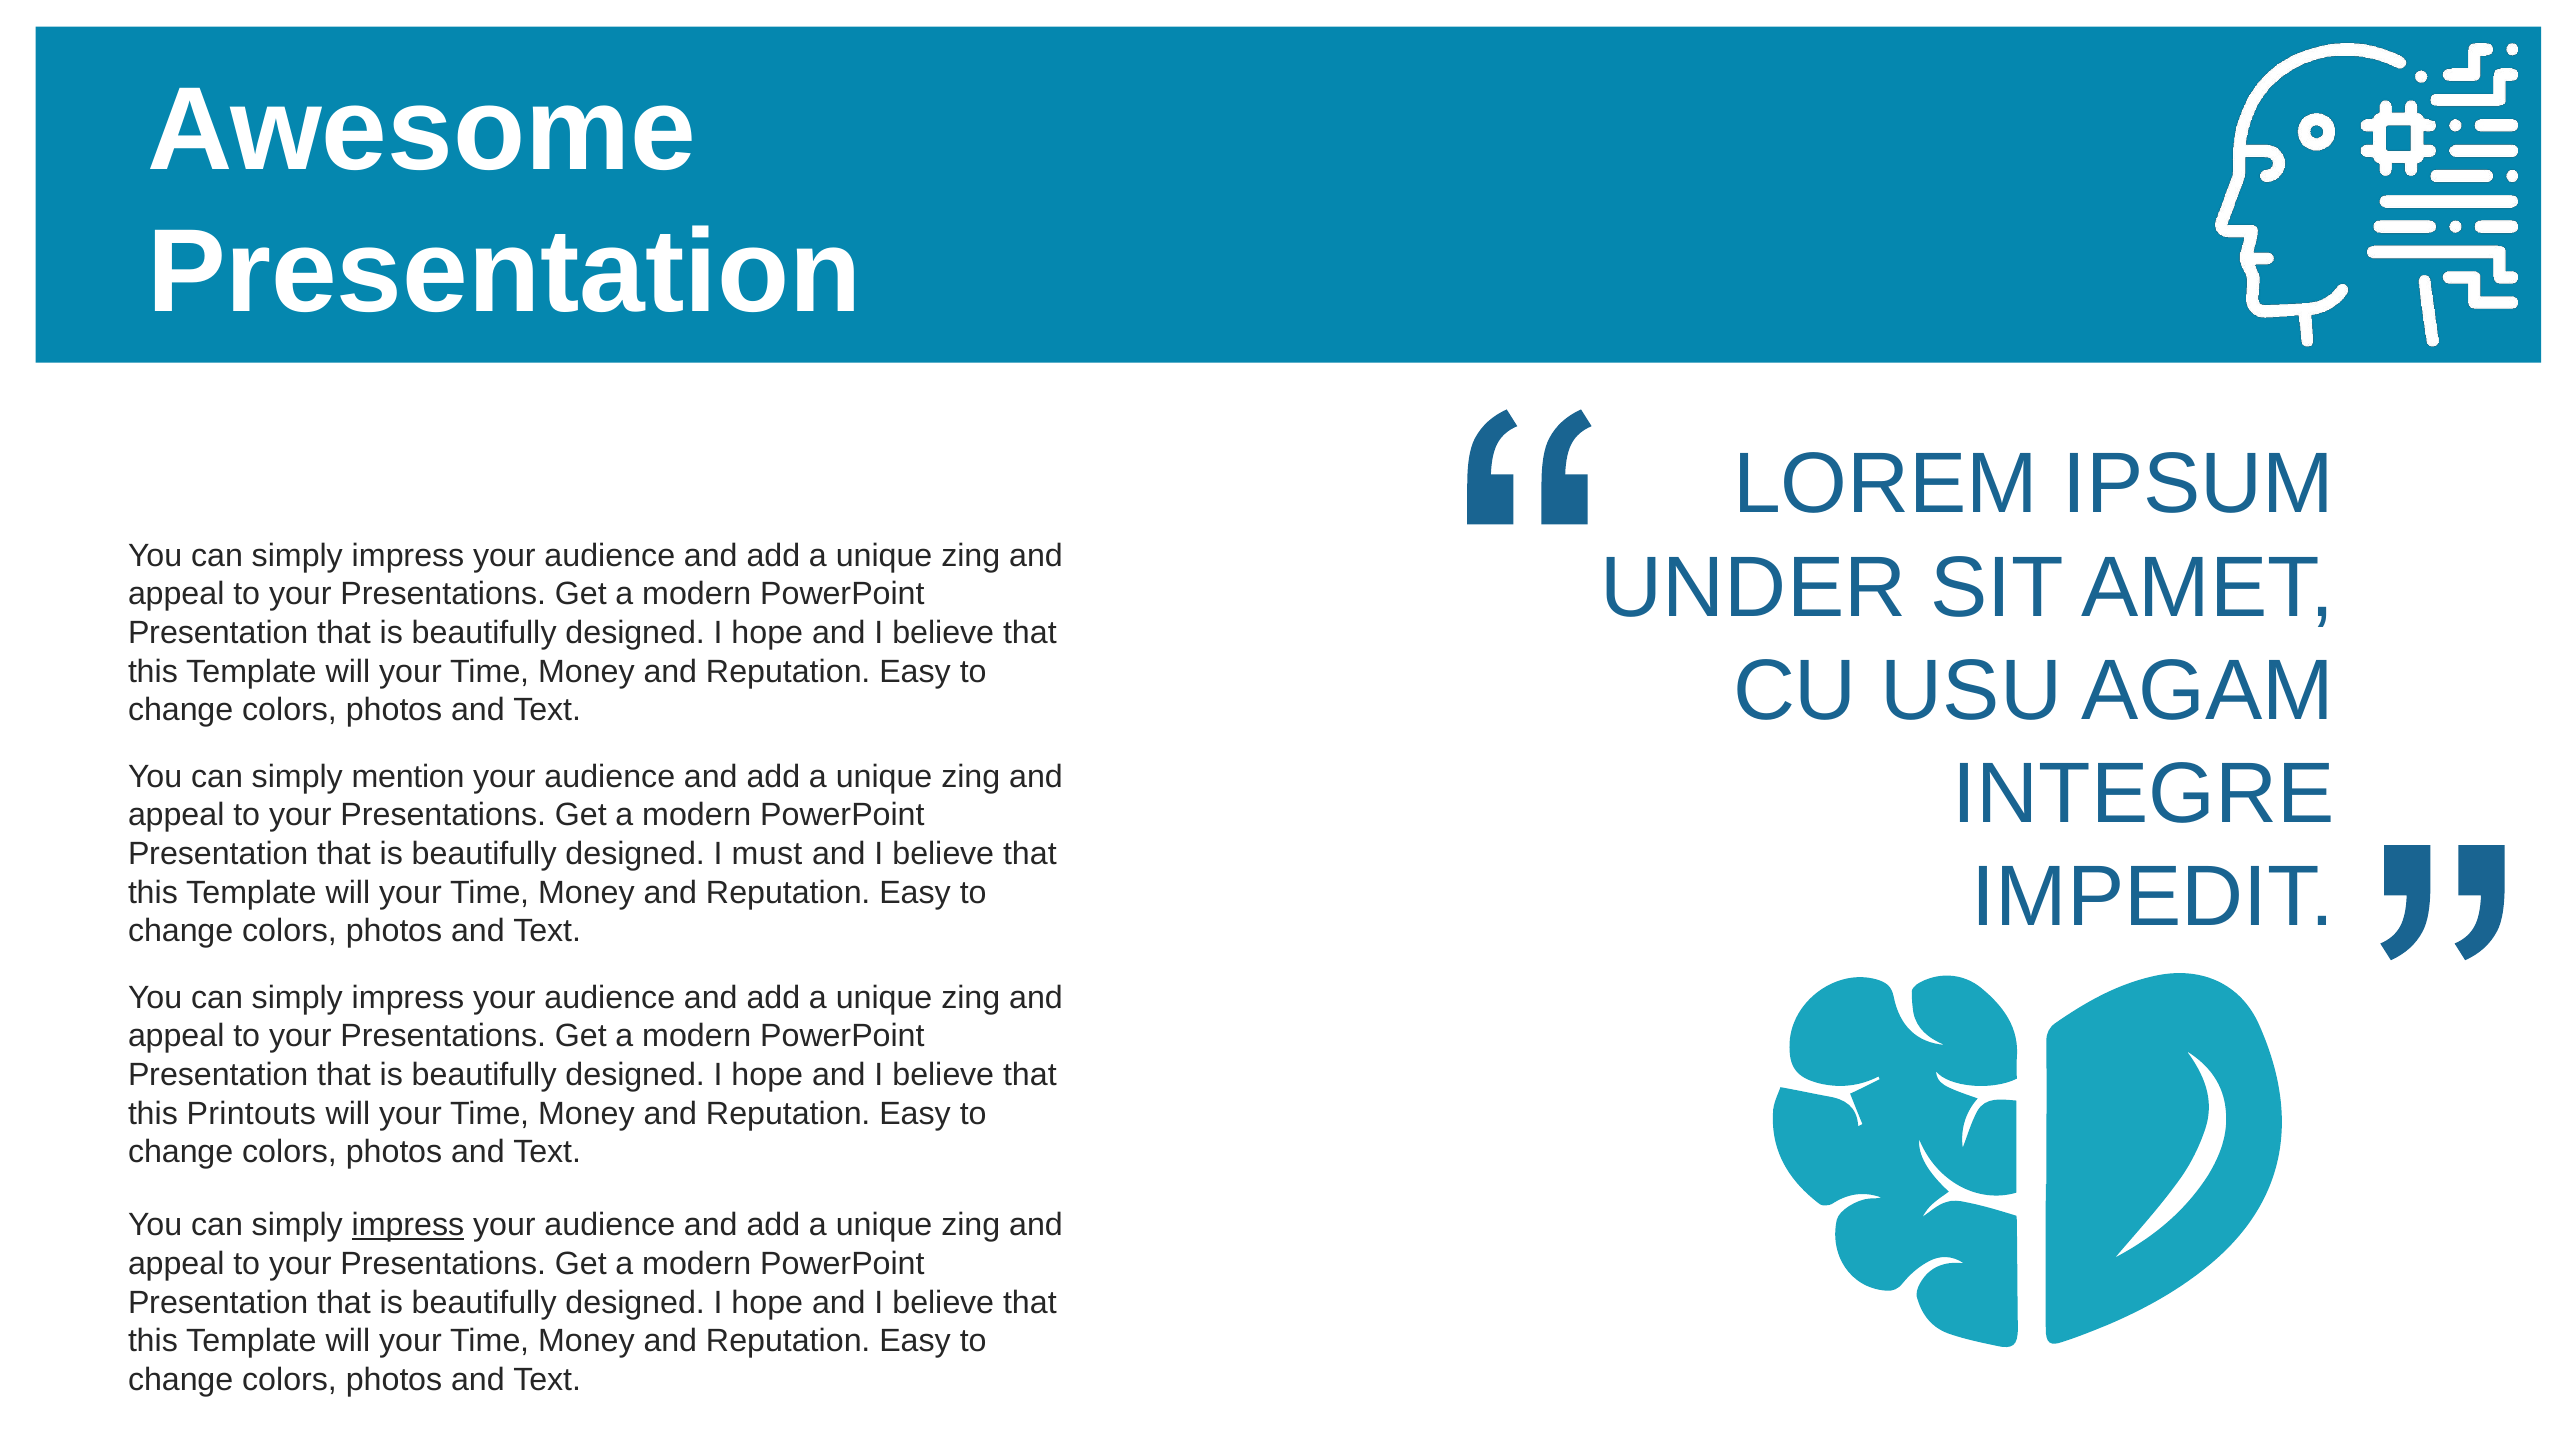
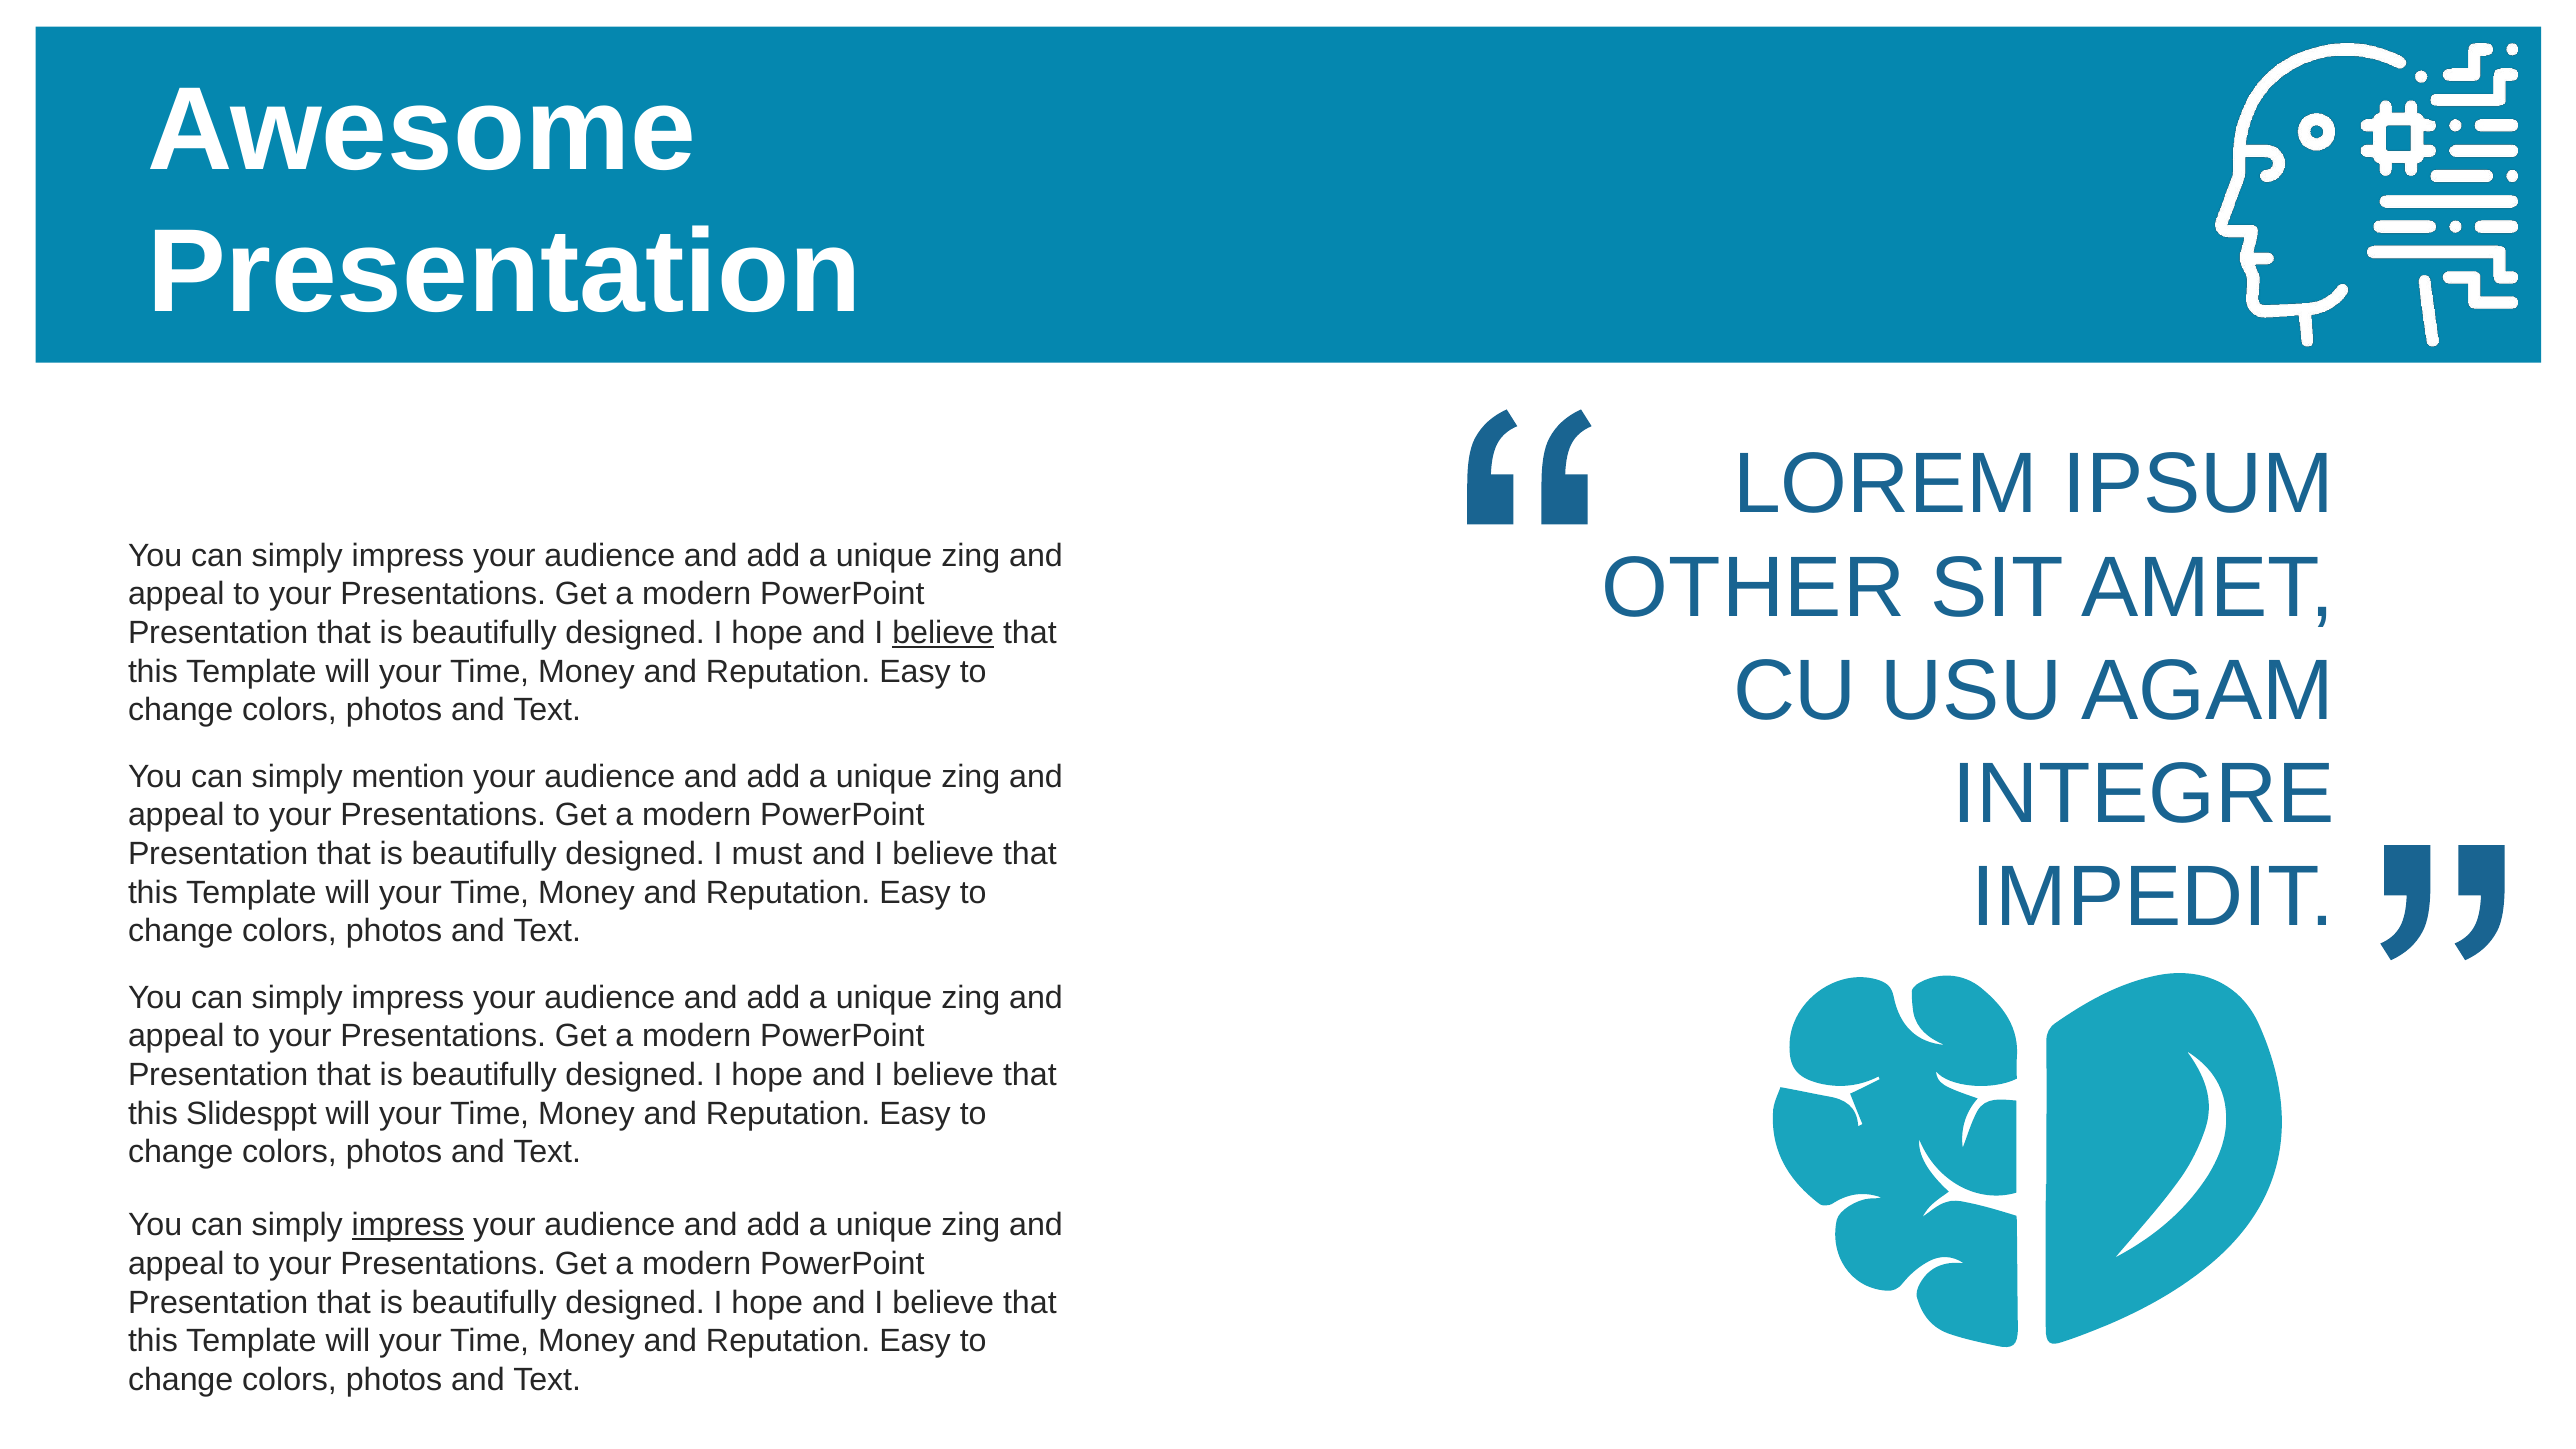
UNDER: UNDER -> OTHER (1753, 588)
believe underline: none -> present (943, 633)
Printouts: Printouts -> Slidesppt (252, 1114)
